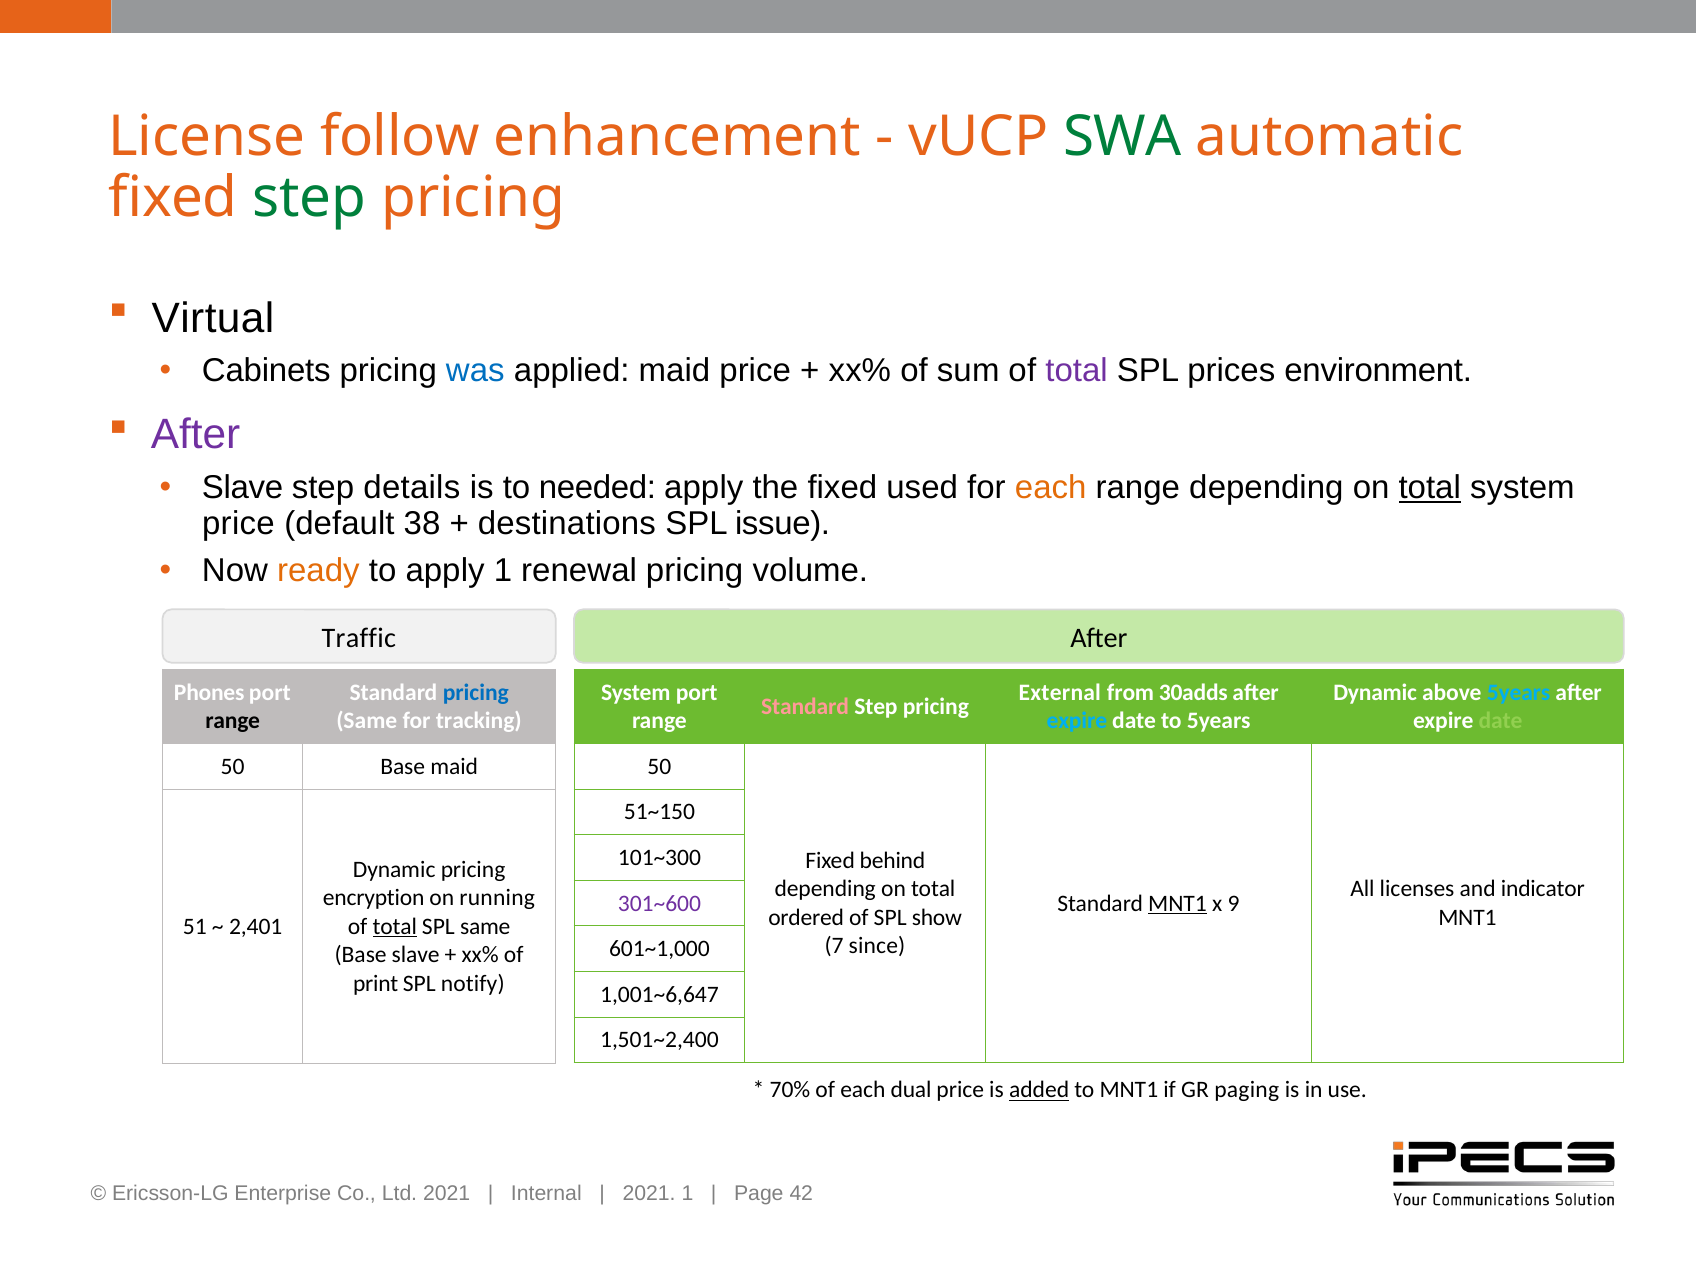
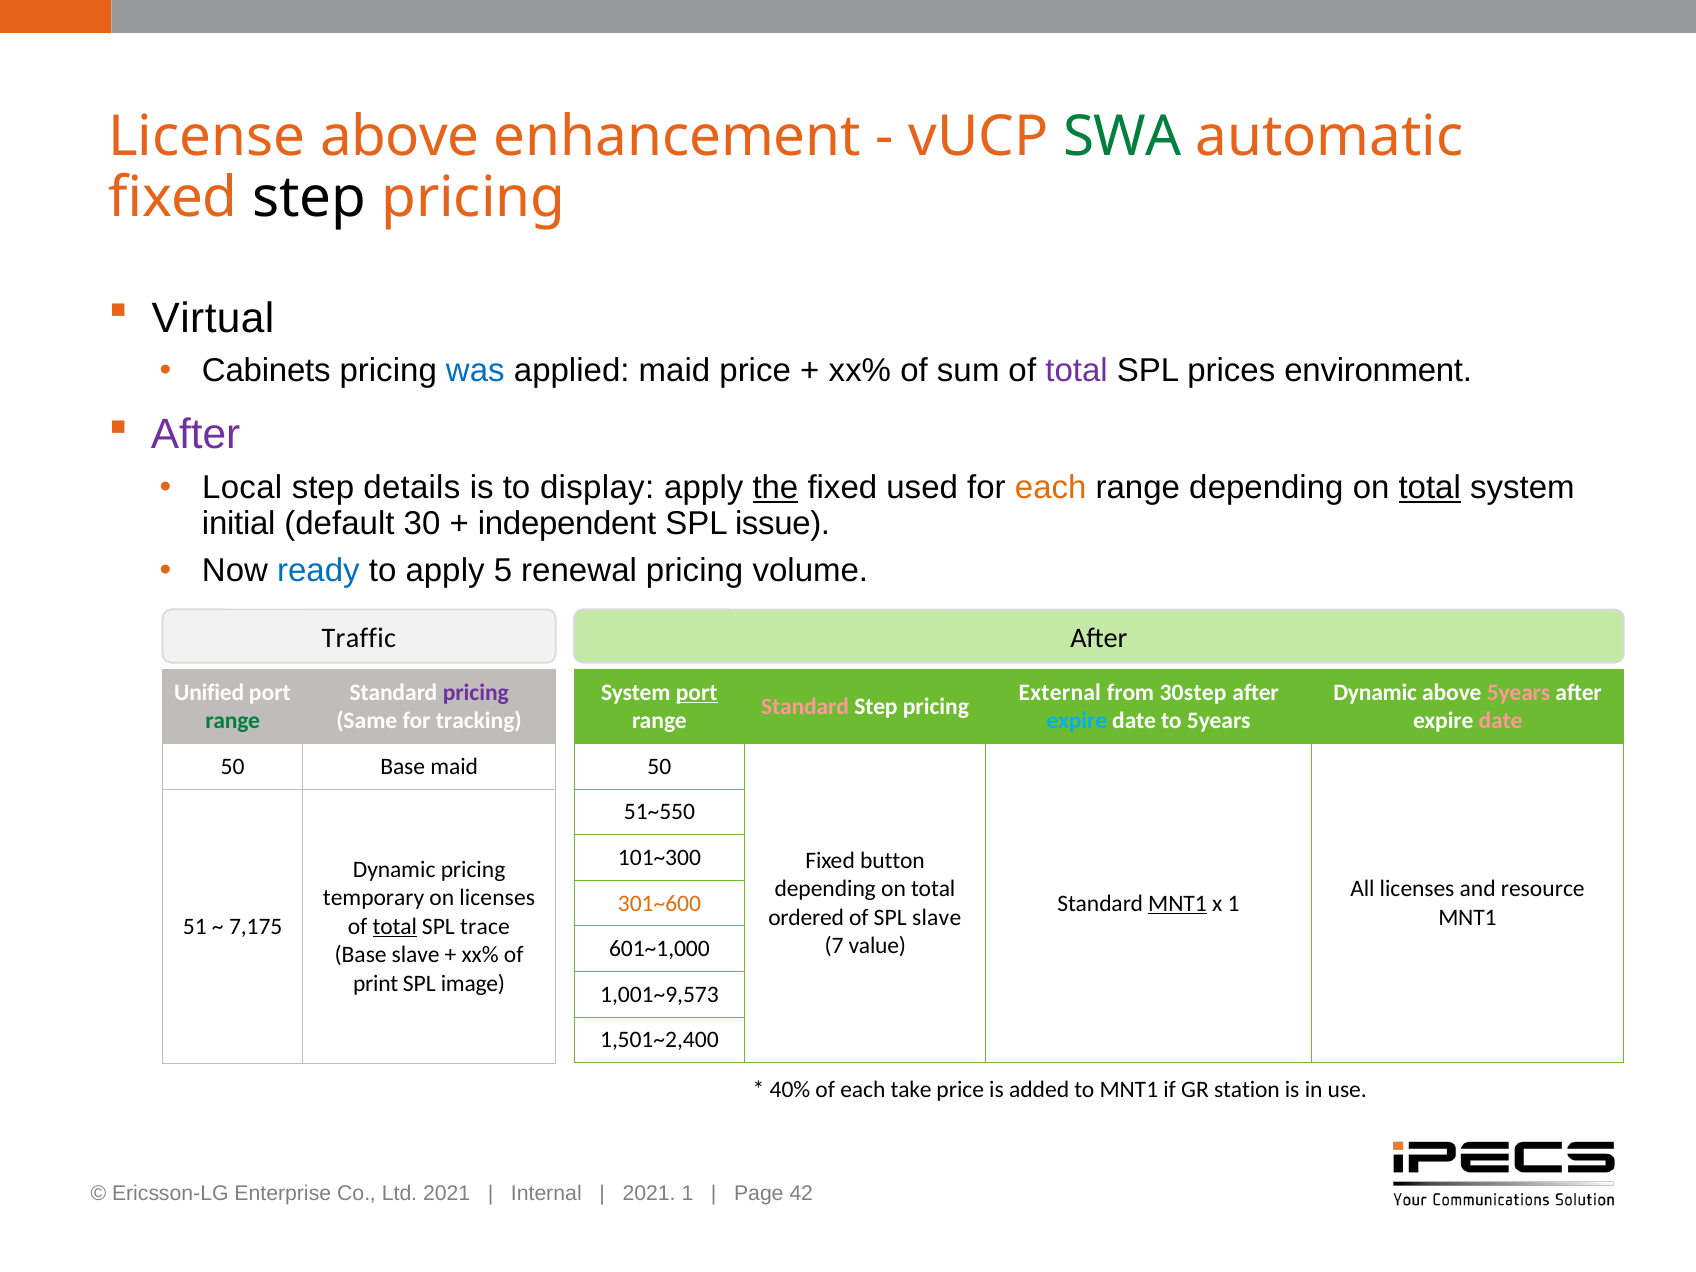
License follow: follow -> above (400, 137)
step colour: green -> black (310, 198)
Slave: Slave -> Local (242, 487)
needed: needed -> display (597, 487)
the underline: none -> present (775, 487)
price: price -> initial (239, 523)
38: 38 -> 30 (422, 523)
destinations: destinations -> independent (567, 523)
ready colour: orange -> blue (318, 571)
apply 1: 1 -> 5 (503, 571)
Phones: Phones -> Unified (209, 692)
pricing colour: blue -> purple (476, 692)
port underline: none -> present (697, 692)
30adds: 30adds -> 30step (1193, 692)
5years colour: light blue -> pink (1519, 692)
range colour: black -> green (233, 721)
date colour: light green -> pink (1501, 721)
51~150: 51~150 -> 51~550 (659, 812)
behind: behind -> button (892, 860)
indicator: indicator -> resource (1543, 889)
encryption: encryption -> temporary (374, 898)
on running: running -> licenses (497, 898)
301~600 colour: purple -> orange (659, 903)
x 9: 9 -> 1 (1234, 903)
SPL show: show -> slave (937, 918)
2,401: 2,401 -> 7,175 (256, 926)
SPL same: same -> trace (485, 926)
since: since -> value (877, 946)
notify: notify -> image (473, 984)
1,001~6,647: 1,001~6,647 -> 1,001~9,573 (659, 995)
70%: 70% -> 40% (790, 1090)
dual: dual -> take (911, 1090)
added underline: present -> none (1039, 1090)
paging: paging -> station (1247, 1090)
